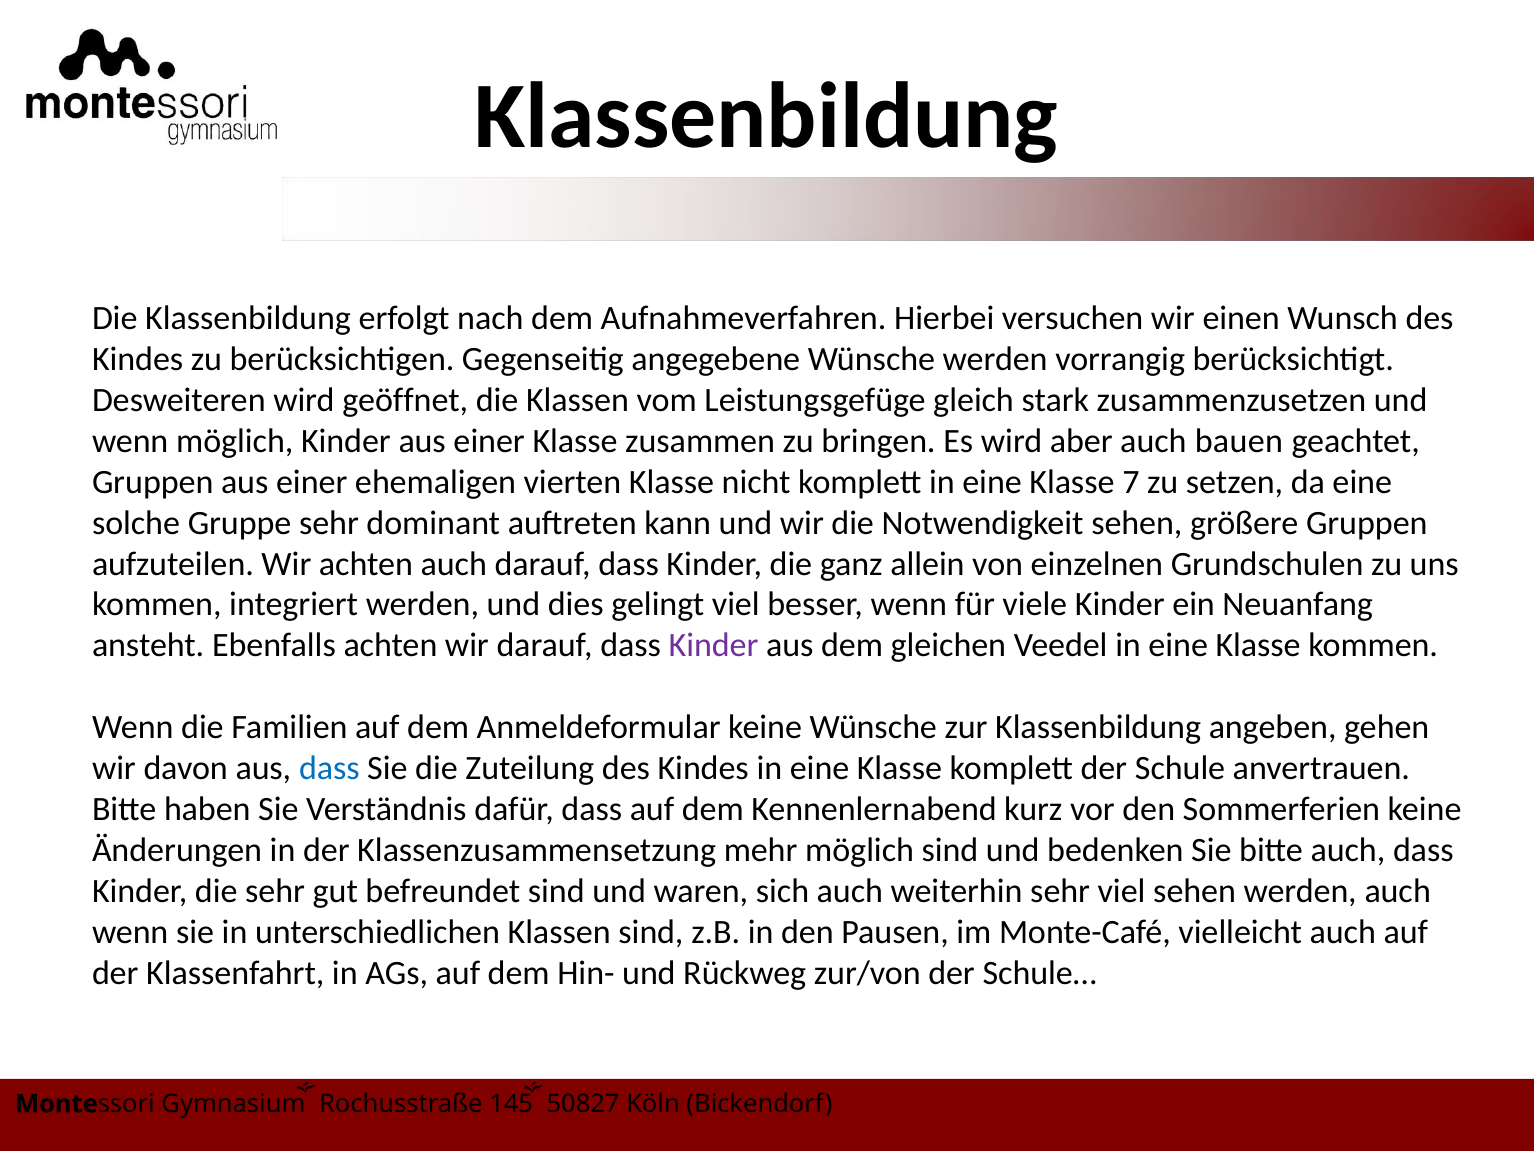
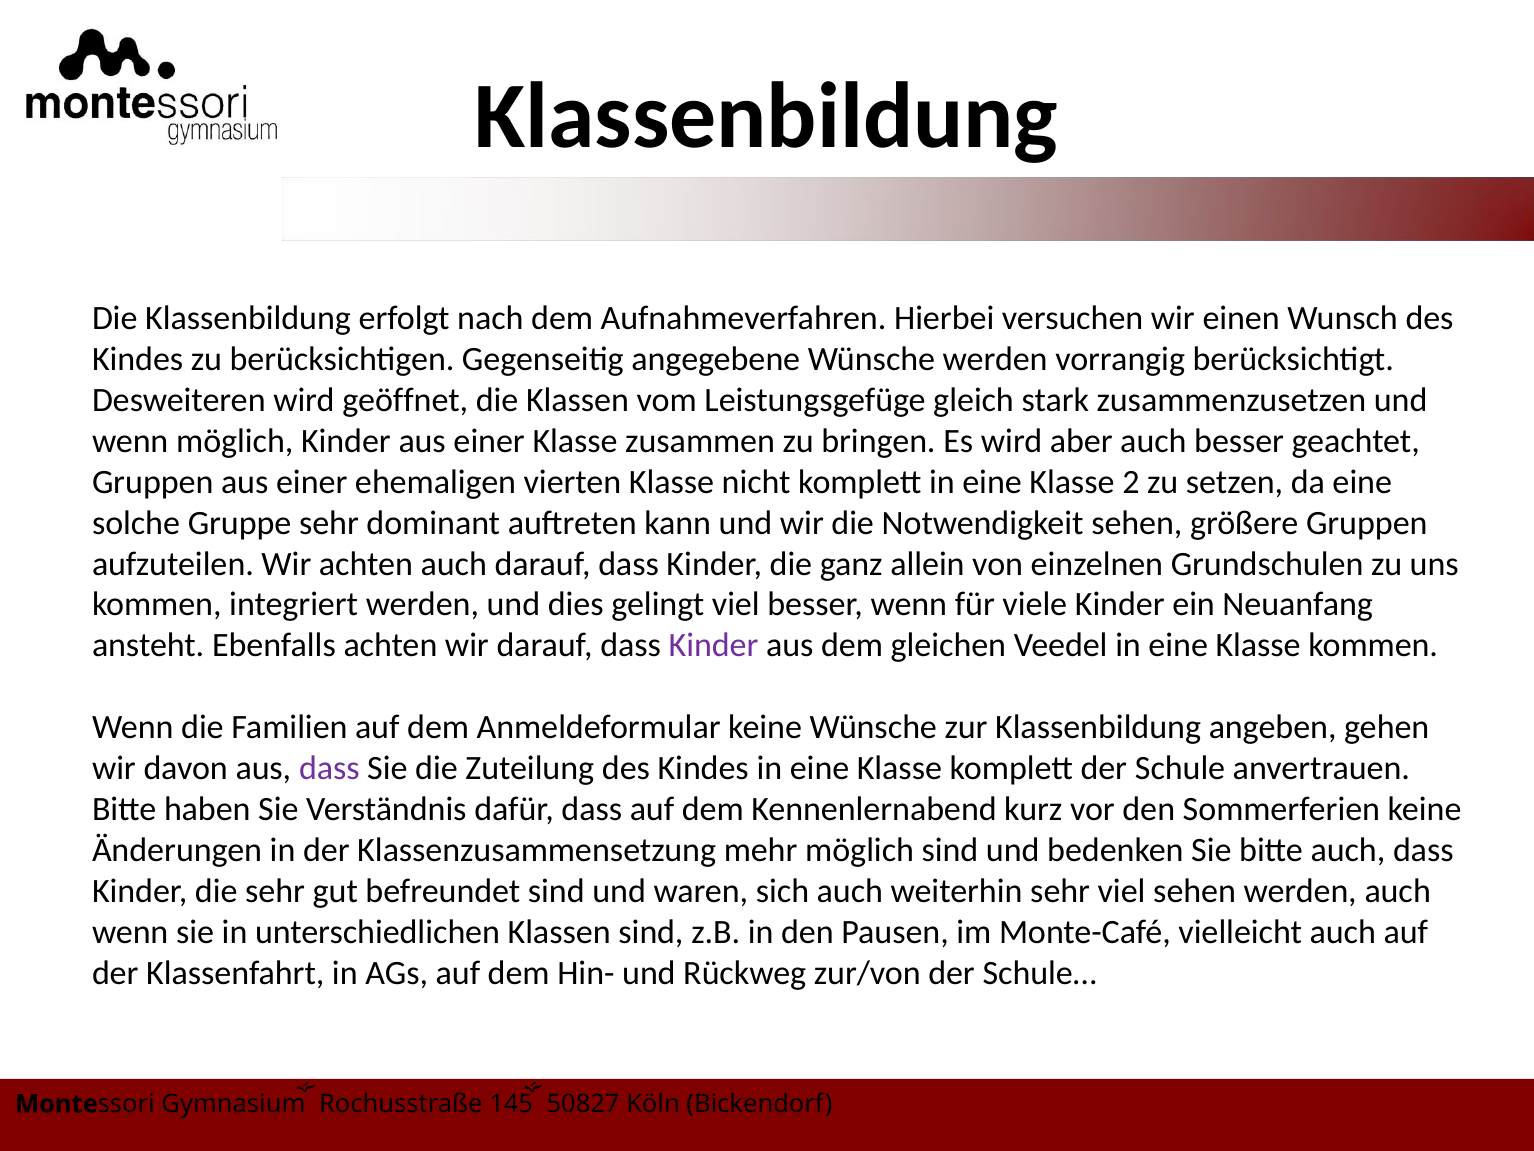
auch bauen: bauen -> besser (1239, 441)
7: 7 -> 2 (1131, 482)
dass colour: blue -> purple (329, 768)
